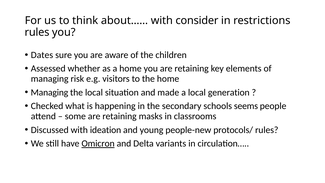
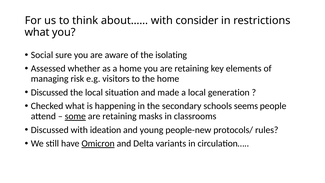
rules: rules -> what (37, 32)
Dates: Dates -> Social (42, 55)
children: children -> isolating (171, 55)
Managing: Managing -> Discussed (49, 92)
some underline: none -> present (75, 116)
